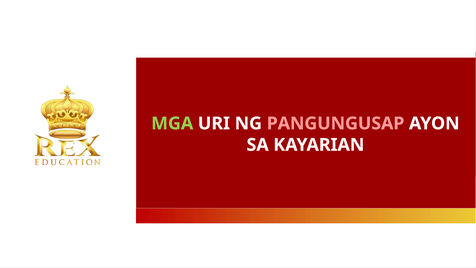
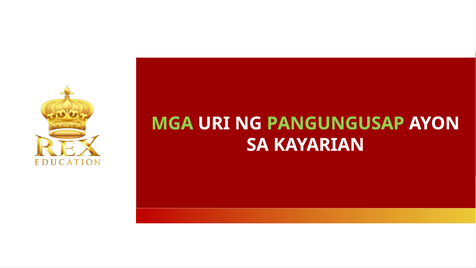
PANGUNGUSAP colour: pink -> light green (336, 123)
